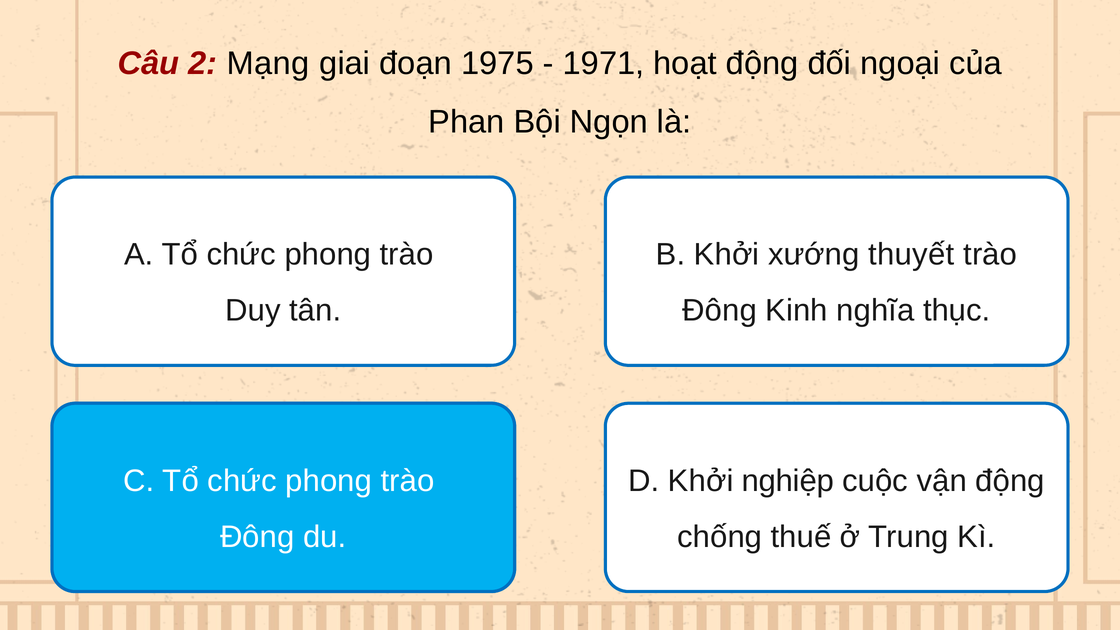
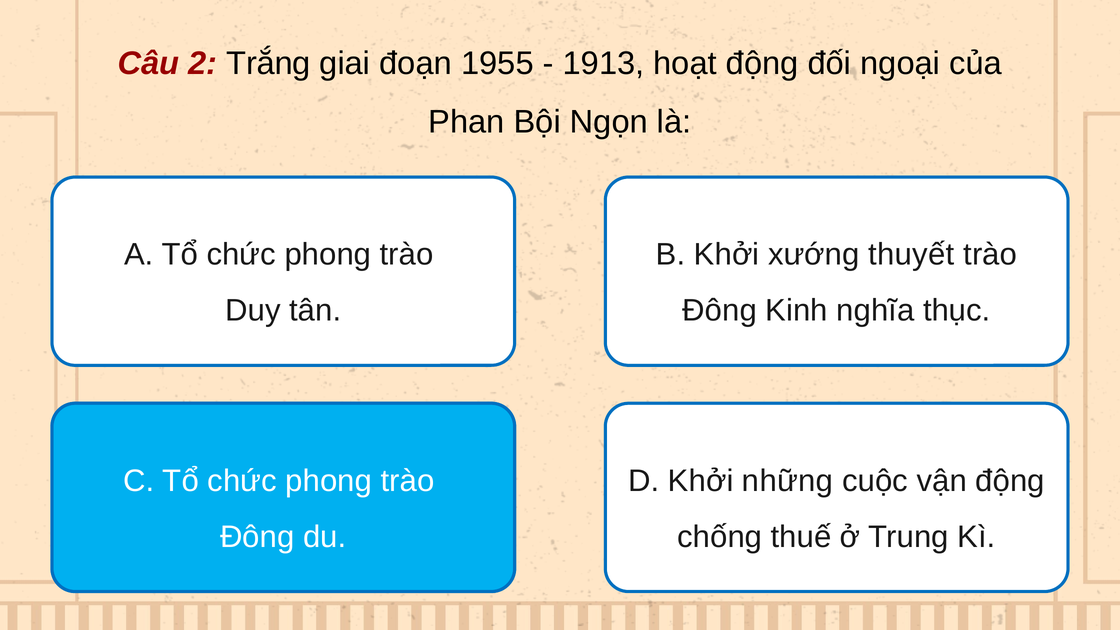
Mạng: Mạng -> Trắng (269, 63)
1975: 1975 -> 1955 (497, 63)
1971: 1971 -> 1913 (604, 63)
nghiệp: nghiệp -> những (788, 481)
